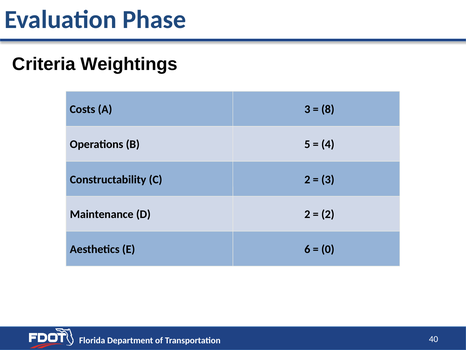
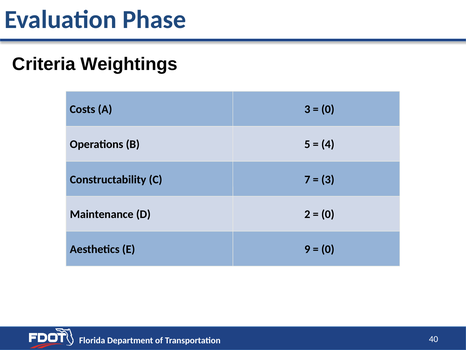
8: 8 -> 0 (328, 109)
C 2: 2 -> 7 (307, 179)
2: 2 -> 0 (328, 214)
6: 6 -> 9 (307, 249)
